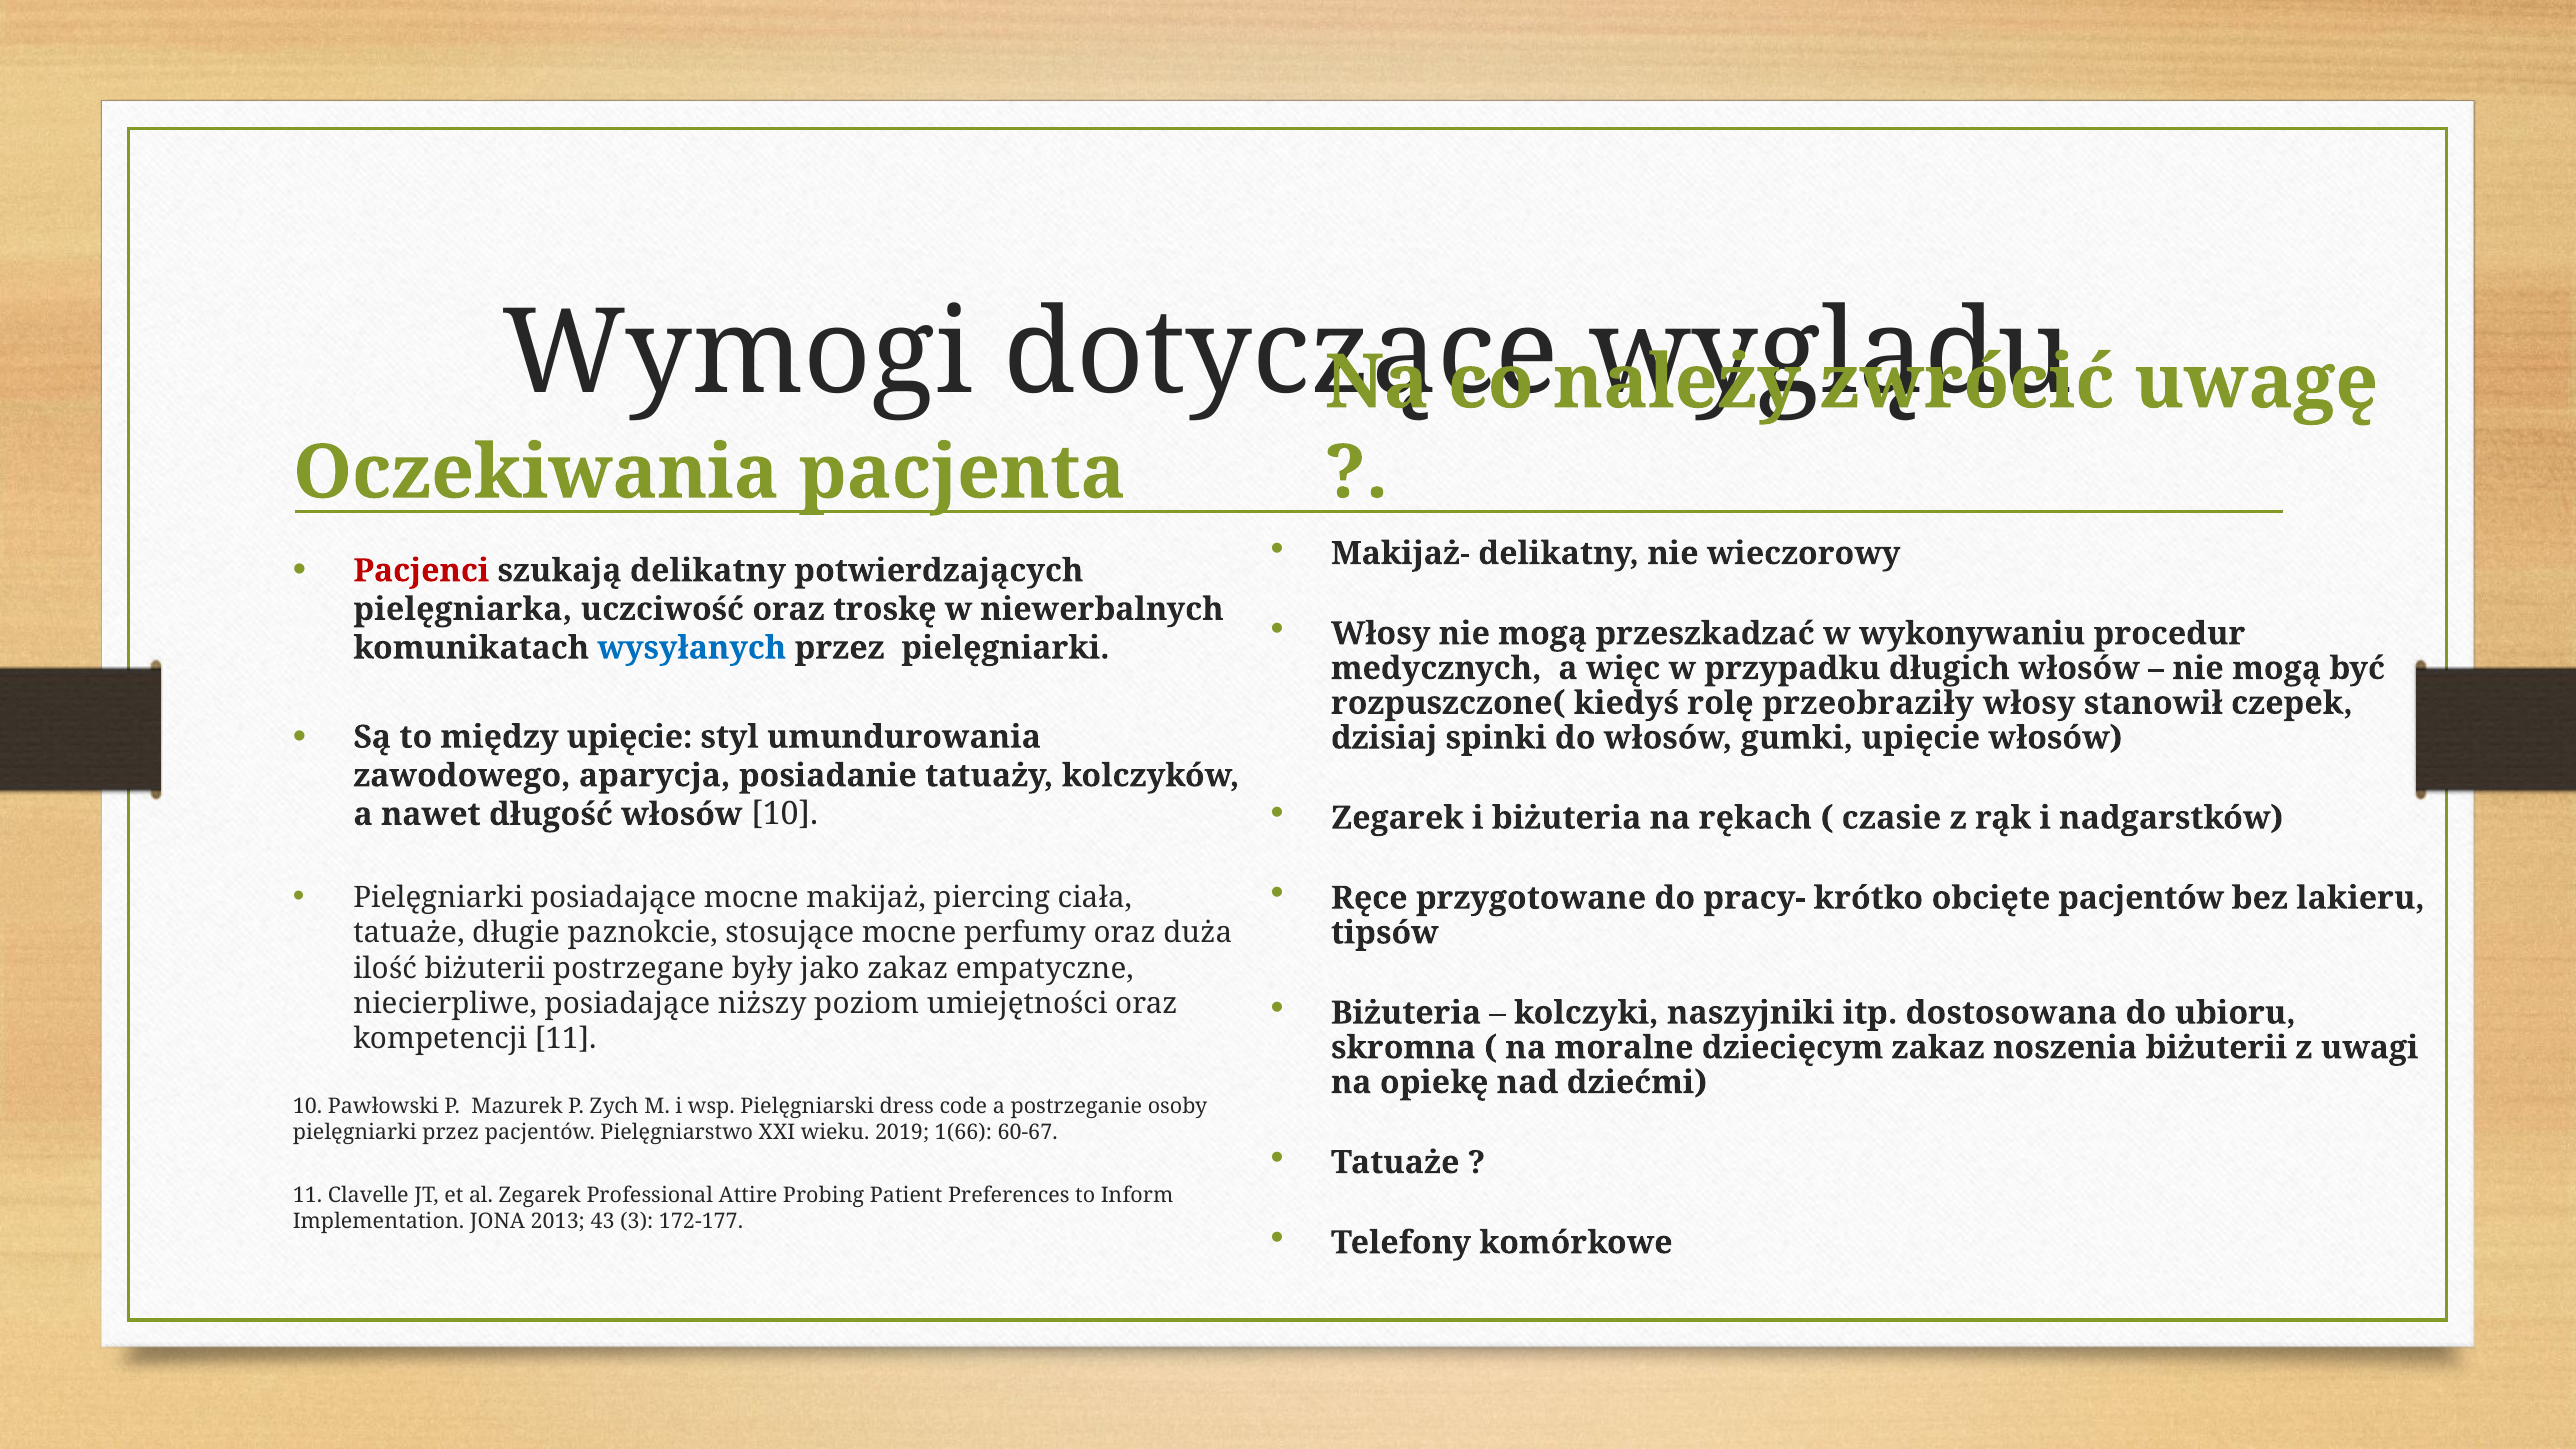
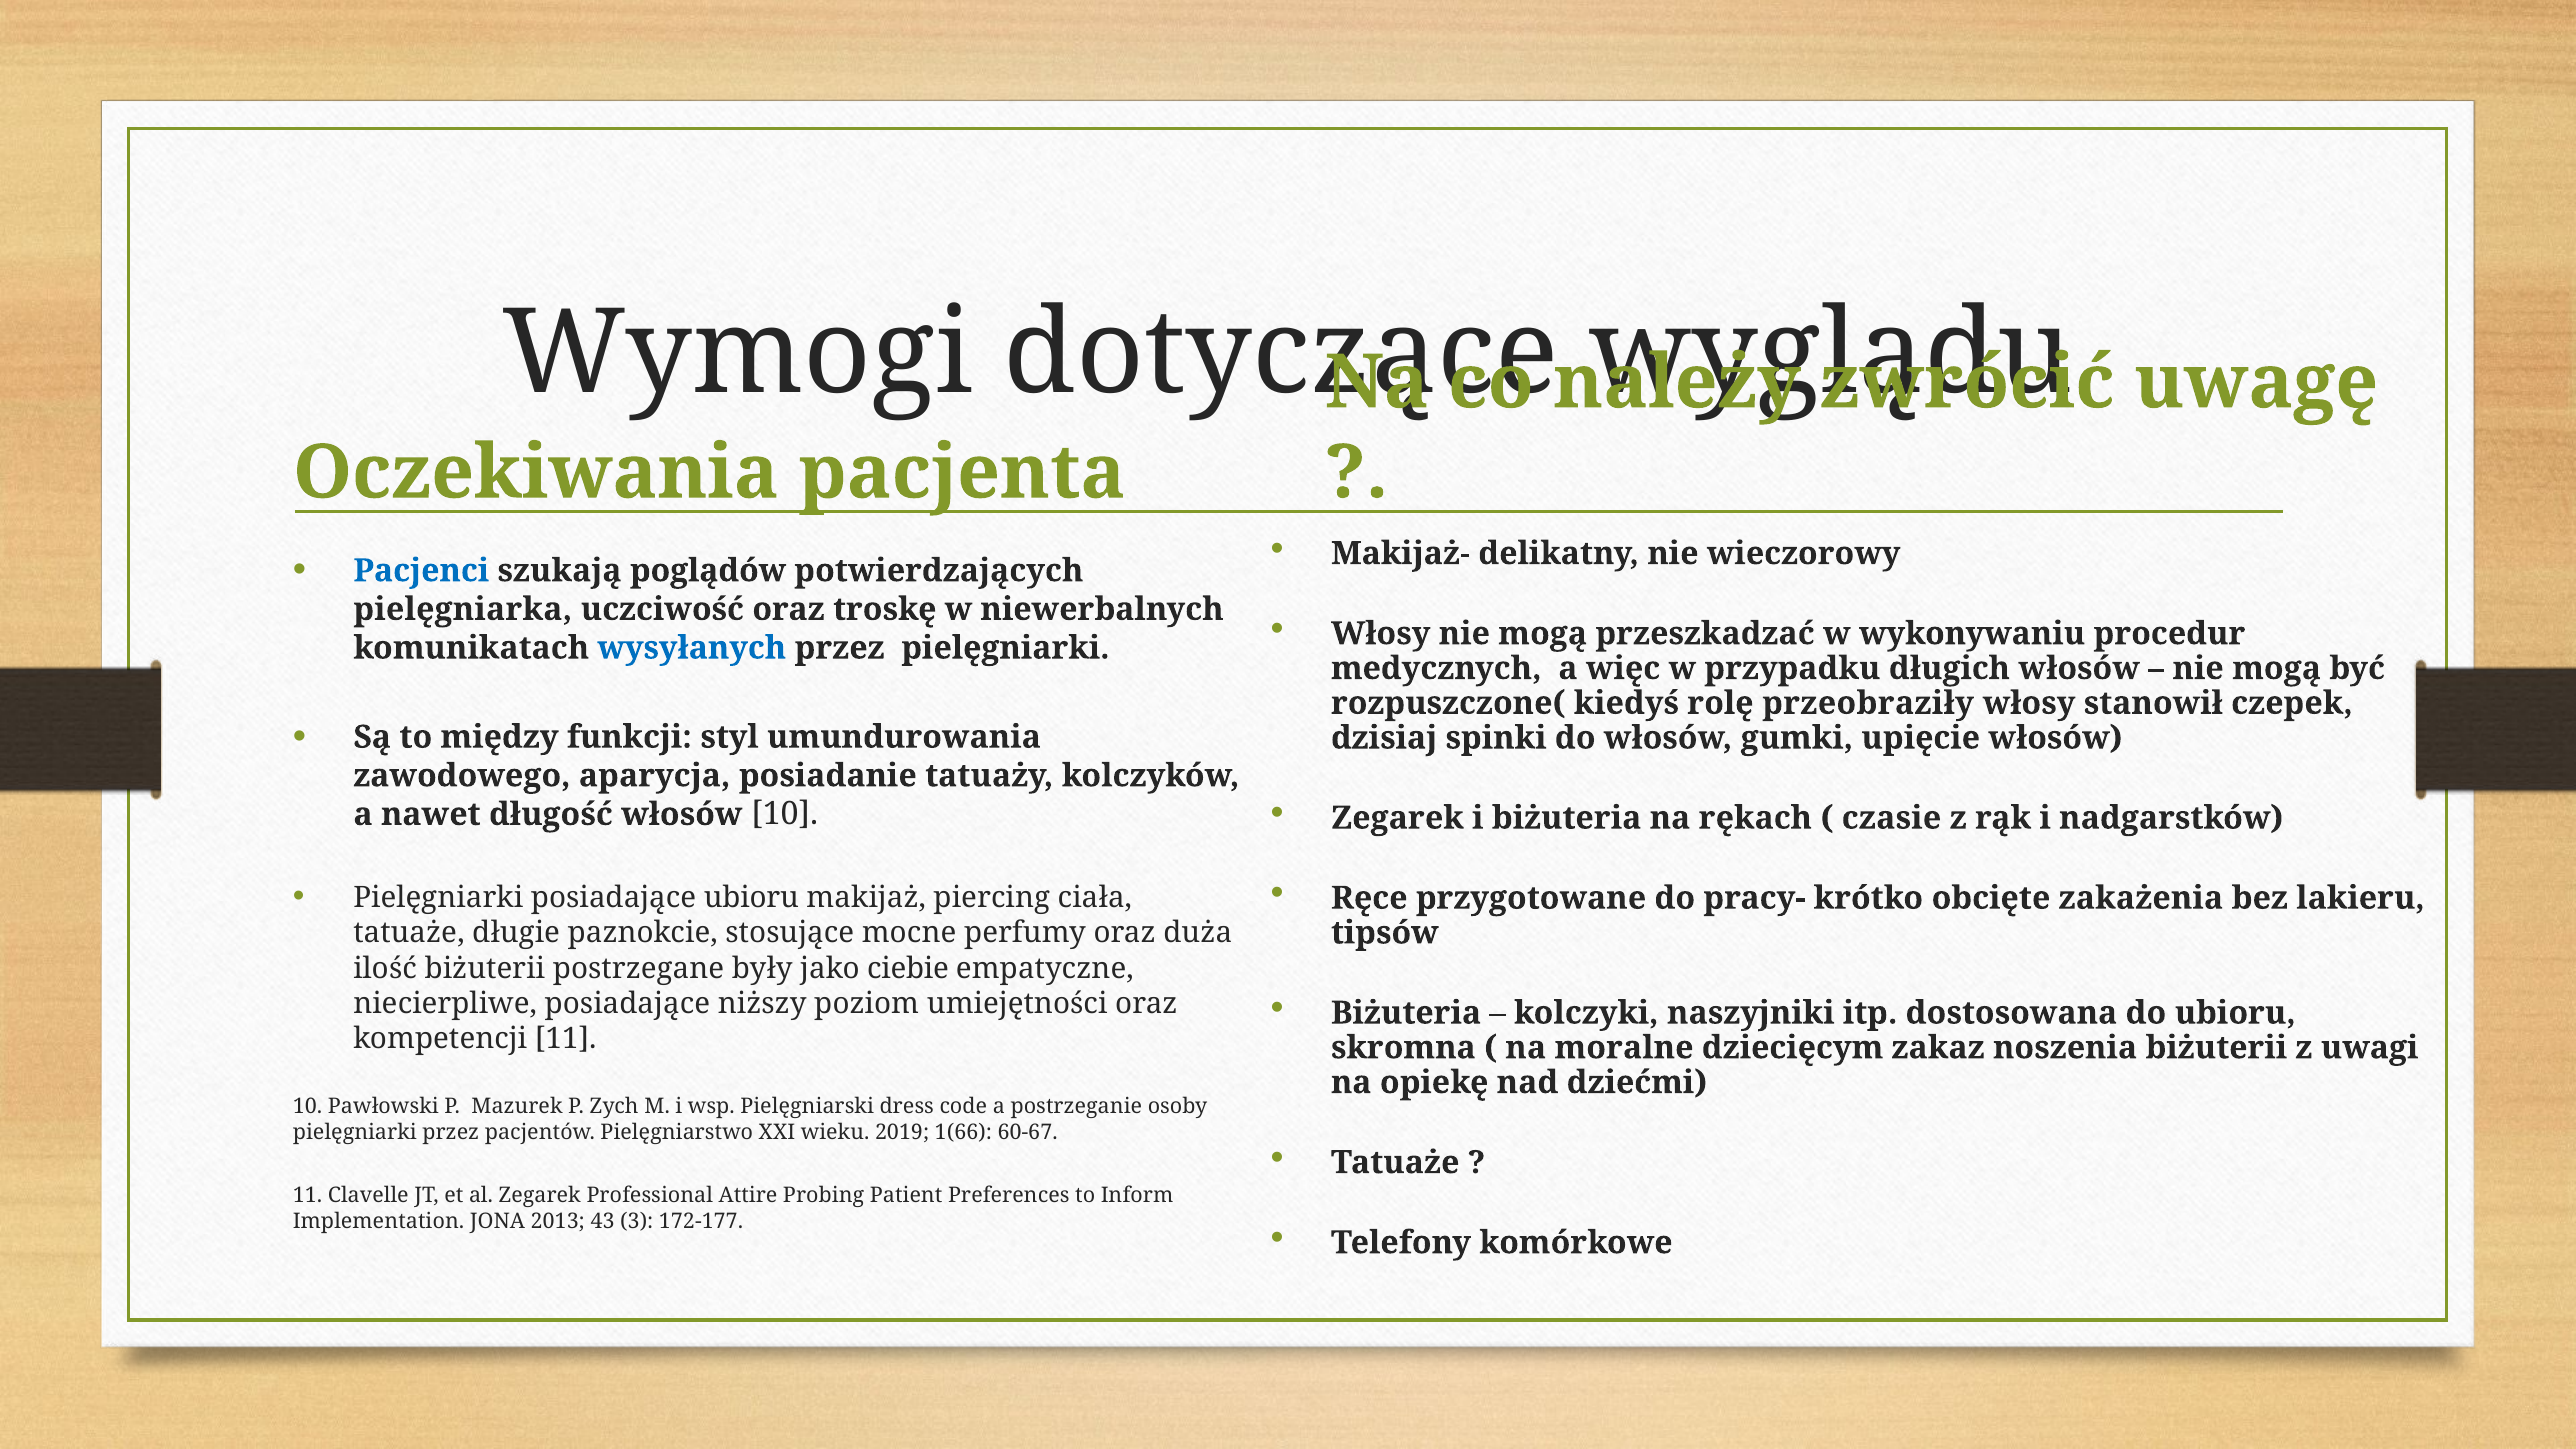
Pacjenci colour: red -> blue (421, 571)
szukają delikatny: delikatny -> poglądów (708, 571)
między upięcie: upięcie -> funkcji (629, 737)
obcięte pacjentów: pacjentów -> zakażenia (2141, 898)
posiadające mocne: mocne -> ubioru (751, 897)
jako zakaz: zakaz -> ciebie (908, 968)
